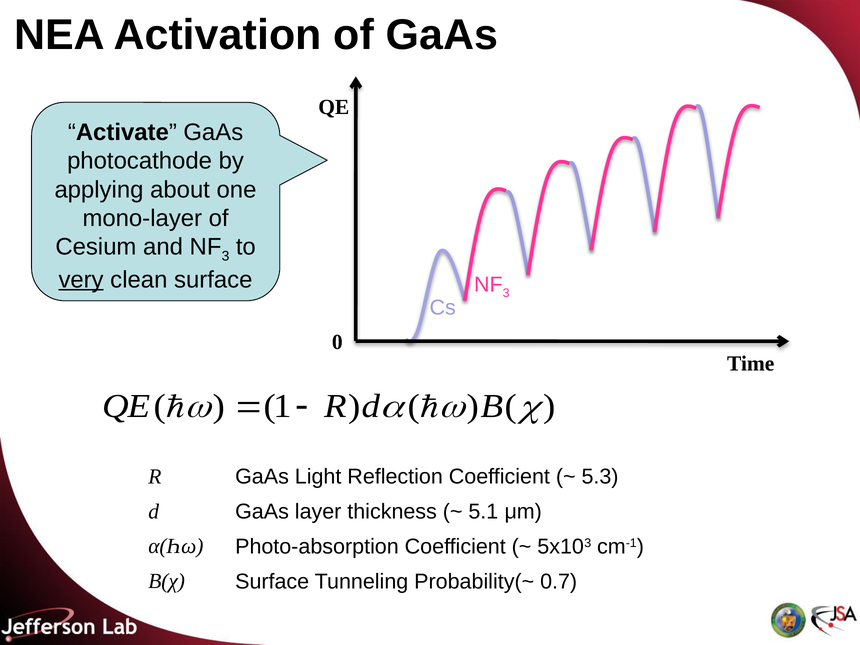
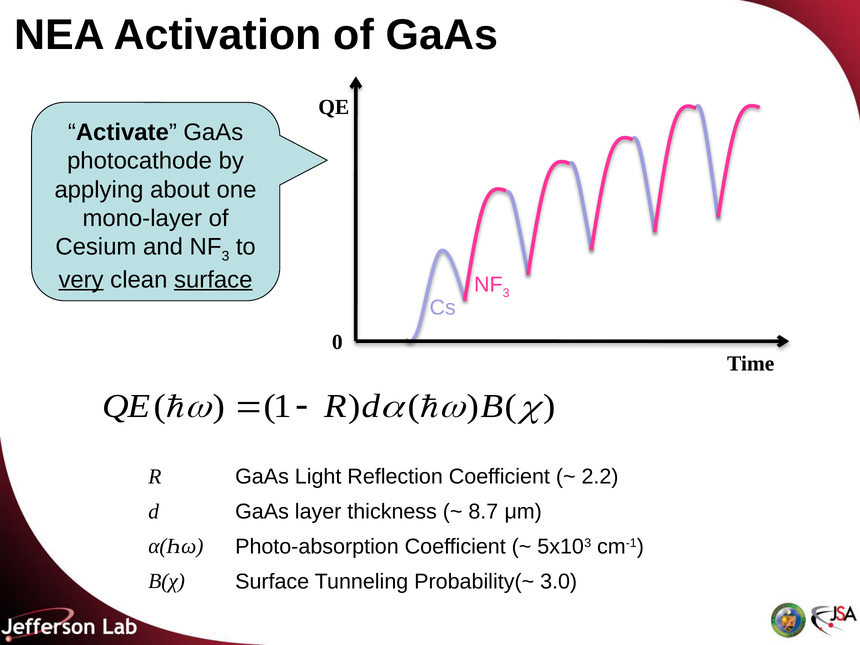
surface underline: none -> present (213, 280)
5.3: 5.3 -> 2.2 (600, 477)
5.1: 5.1 -> 8.7 (483, 512)
0.7: 0.7 -> 3.0 (559, 581)
